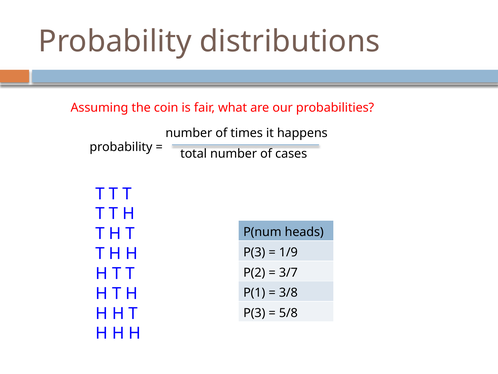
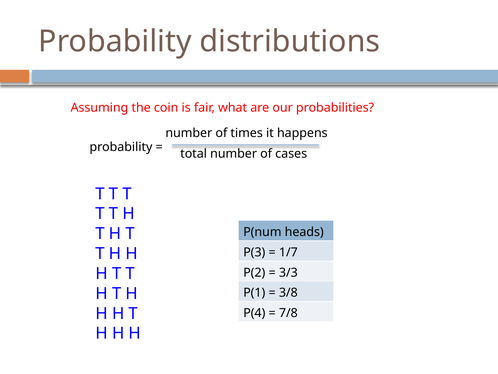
1/9: 1/9 -> 1/7 (288, 252)
3/7: 3/7 -> 3/3 (288, 272)
P(3: P(3 -> P(4 (254, 313)
5/8: 5/8 -> 7/8 (288, 313)
